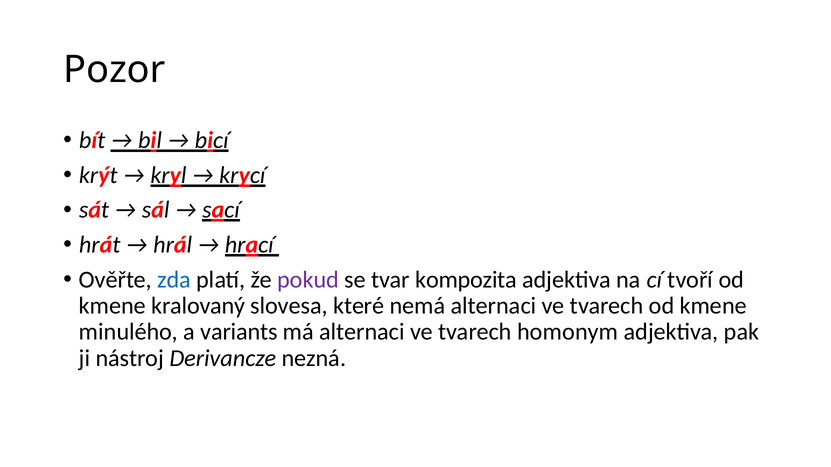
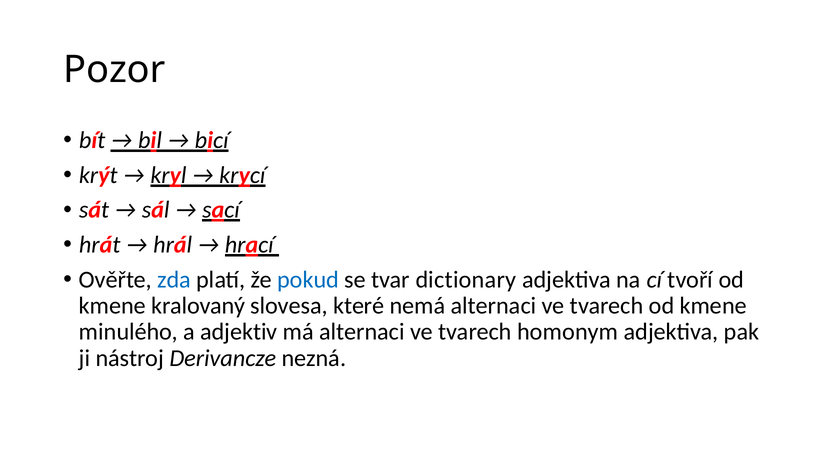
pokud colour: purple -> blue (308, 280)
kompozita: kompozita -> dictionary (466, 280)
variants: variants -> adjektiv (239, 332)
